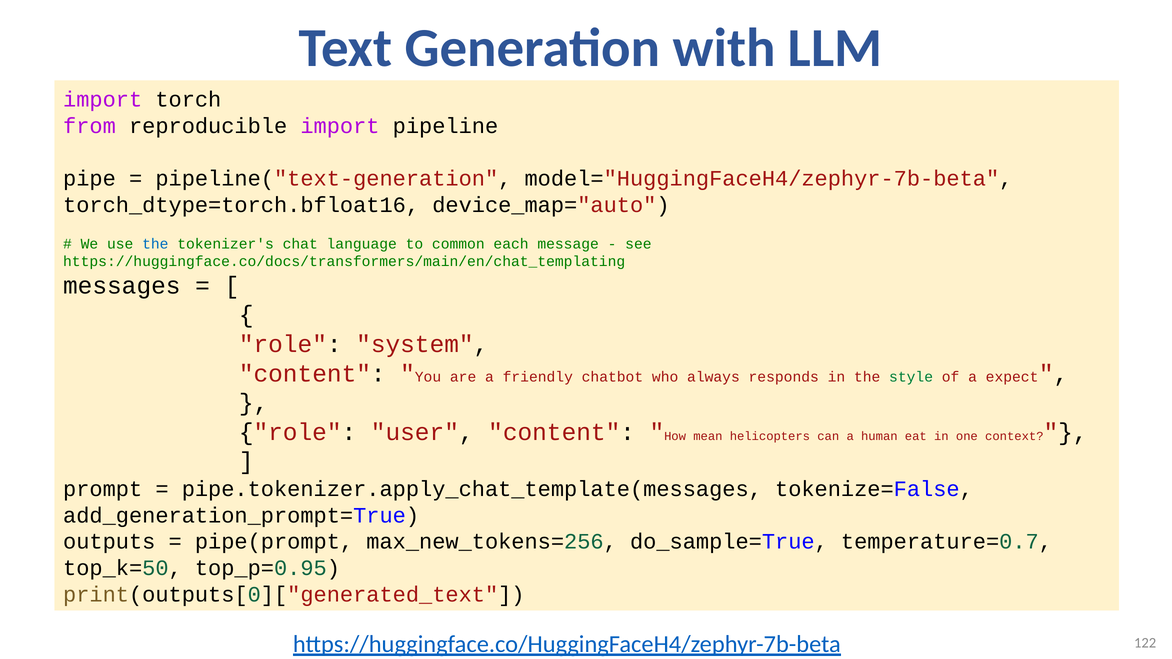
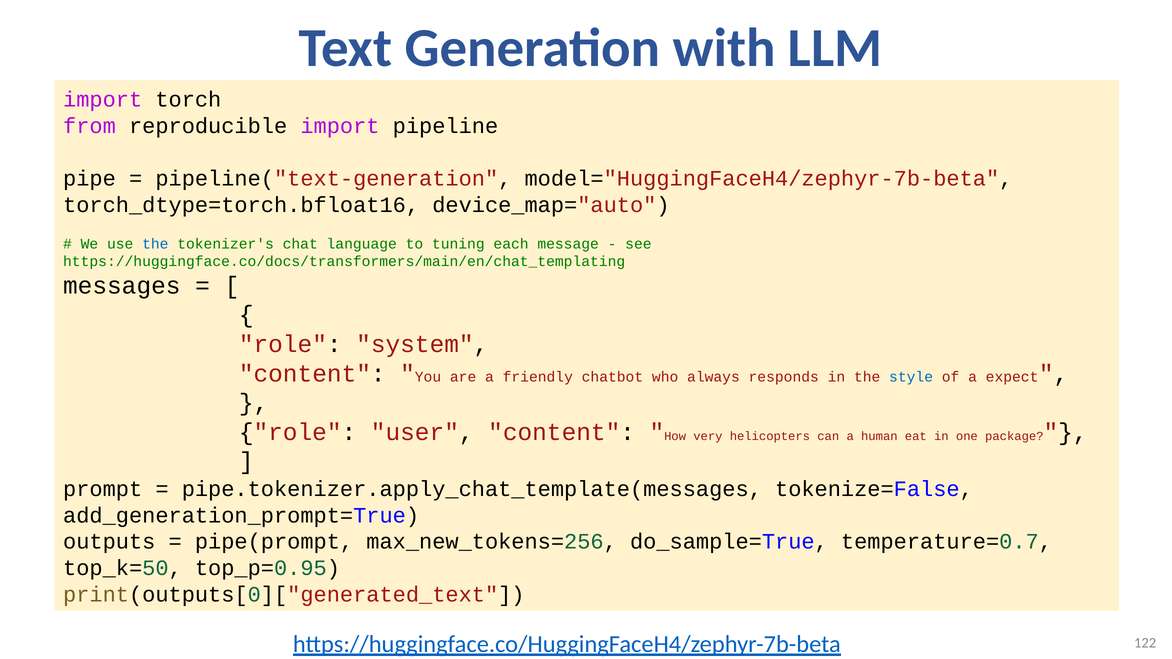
common: common -> tuning (458, 244)
style colour: green -> blue (911, 377)
mean: mean -> very (708, 436)
context: context -> package (1014, 436)
